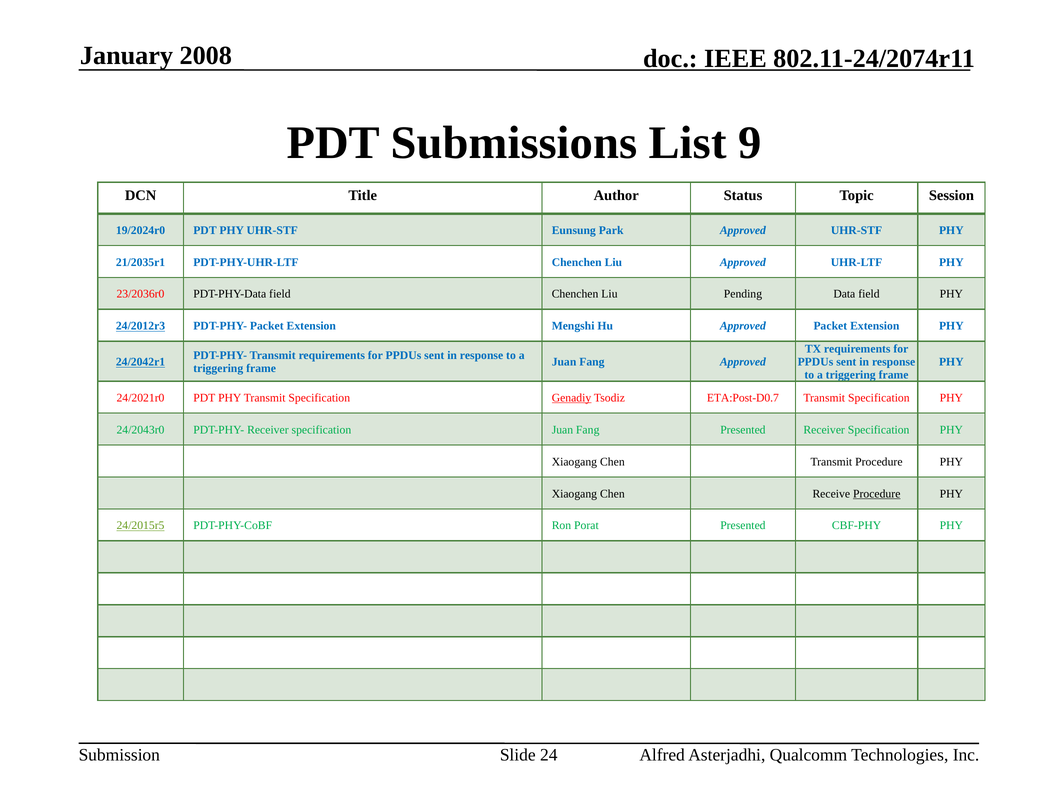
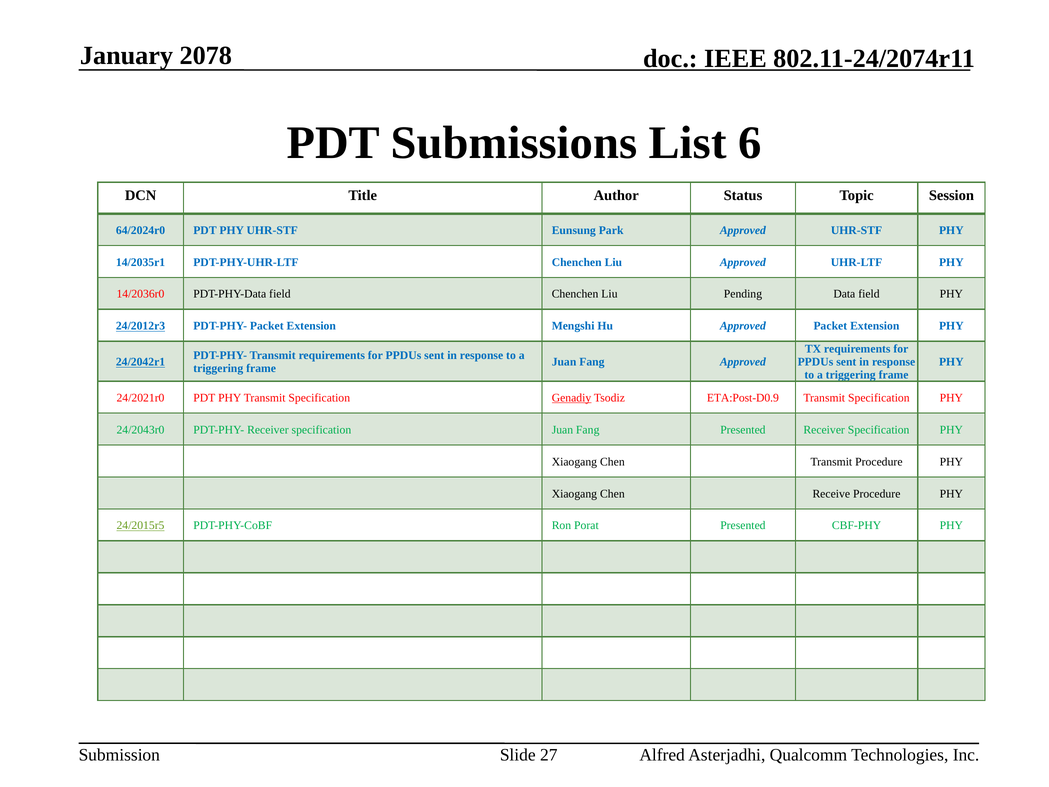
2008: 2008 -> 2078 (206, 56)
9: 9 -> 6 (750, 143)
19/2024r0: 19/2024r0 -> 64/2024r0 (141, 230)
21/2035r1: 21/2035r1 -> 14/2035r1 (141, 262)
23/2036r0: 23/2036r0 -> 14/2036r0 (140, 294)
ETA:Post-D0.7: ETA:Post-D0.7 -> ETA:Post-D0.9 (743, 398)
Procedure underline: present -> none (877, 494)
24: 24 -> 27 (549, 755)
